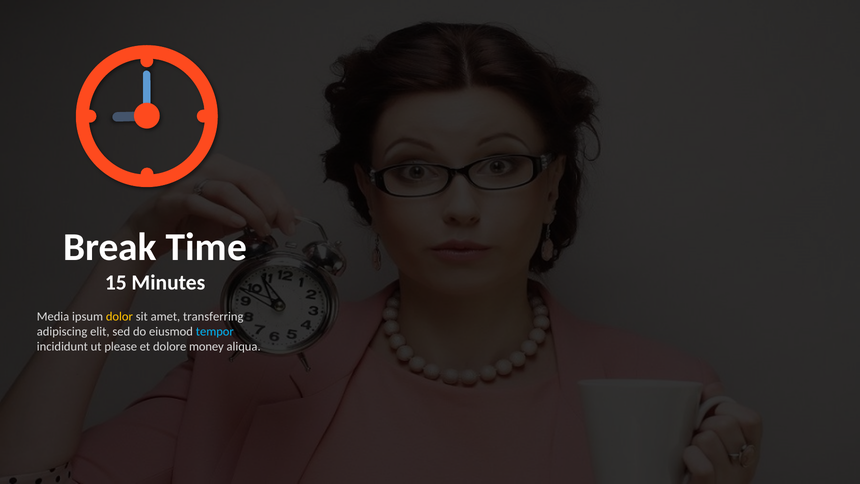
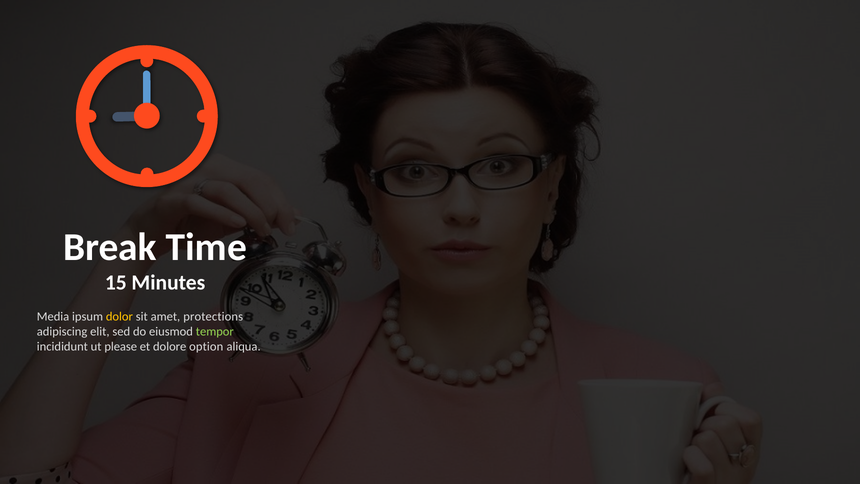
transferring: transferring -> protections (213, 316)
tempor colour: light blue -> light green (215, 331)
money: money -> option (206, 346)
